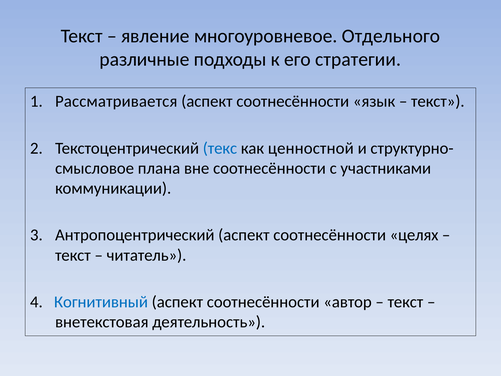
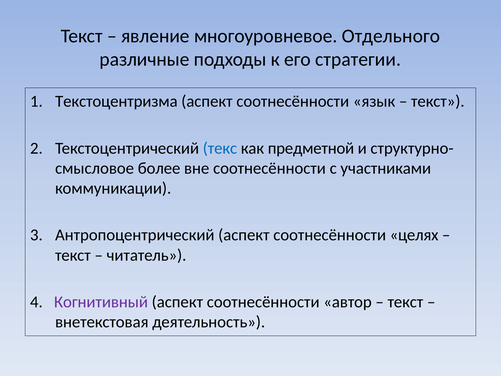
Рассматривается: Рассматривается -> Текстоцентризма (116, 101)
ценностной: ценностной -> предметной (311, 148)
плана: плана -> более (159, 168)
Когнитивный colour: blue -> purple (101, 302)
